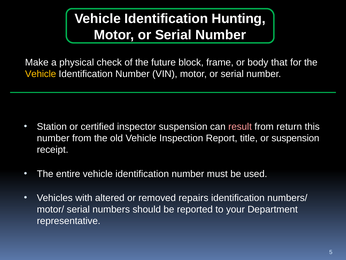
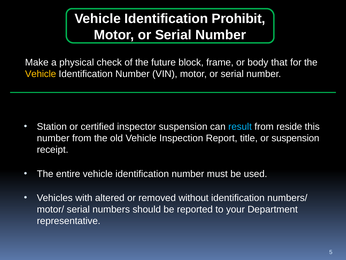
Hunting: Hunting -> Prohibit (239, 19)
result colour: pink -> light blue (240, 126)
return: return -> reside (289, 126)
repairs: repairs -> without (194, 198)
